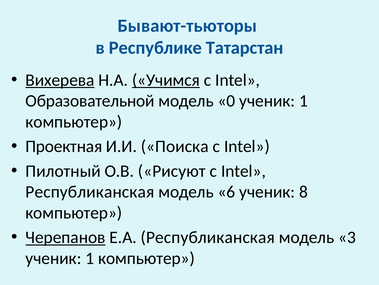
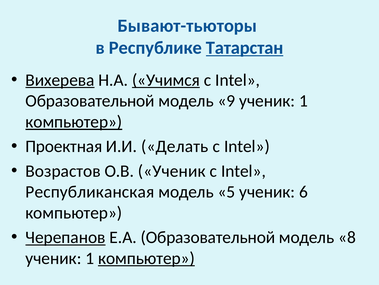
Татарстан underline: none -> present (245, 48)
0: 0 -> 9 (226, 101)
компьютер underline: none -> present (74, 122)
Поиска: Поиска -> Делать (175, 146)
Пилотный: Пилотный -> Возрастов (63, 171)
О.В Рисуют: Рисуют -> Ученик (172, 171)
6: 6 -> 5 (226, 191)
8: 8 -> 6 (303, 191)
Е.А Республиканская: Республиканская -> Образовательной (208, 237)
3: 3 -> 8 (347, 237)
компьютер underline: none -> present (146, 258)
